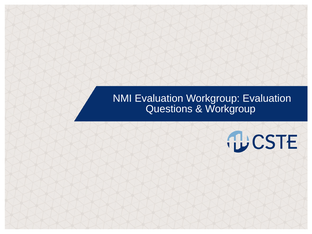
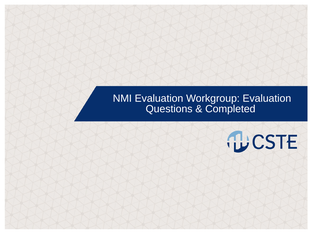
Workgroup: Workgroup -> Completed (230, 109)
